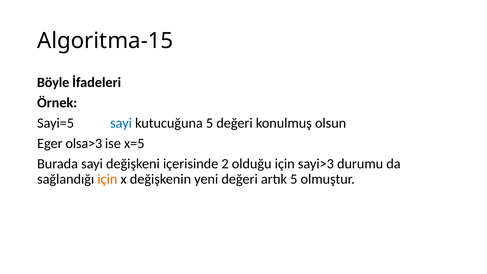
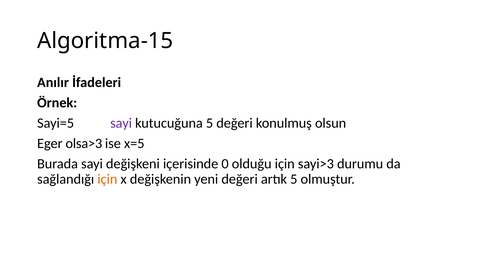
Böyle: Böyle -> Anılır (53, 82)
sayi colour: blue -> purple (121, 123)
2: 2 -> 0 (225, 164)
